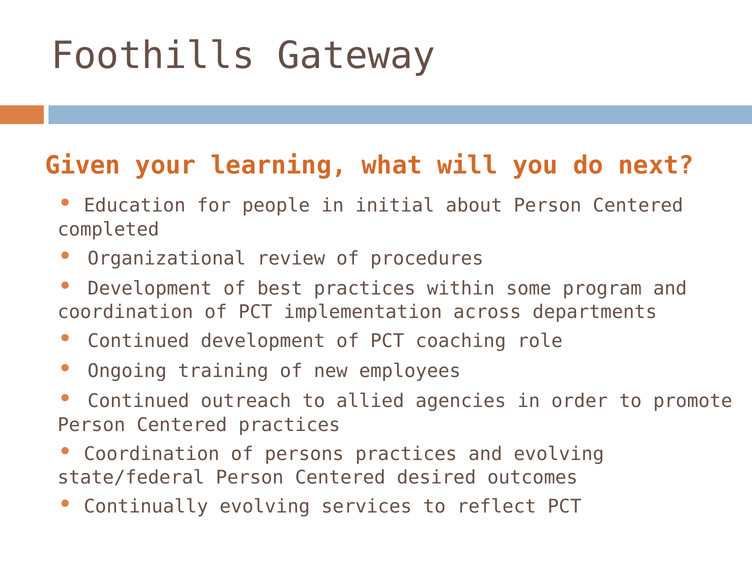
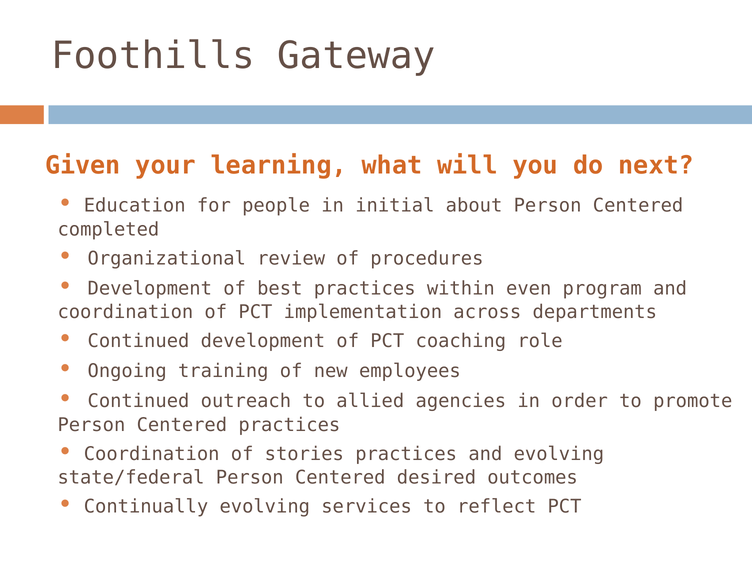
some: some -> even (529, 288)
persons: persons -> stories (304, 454)
